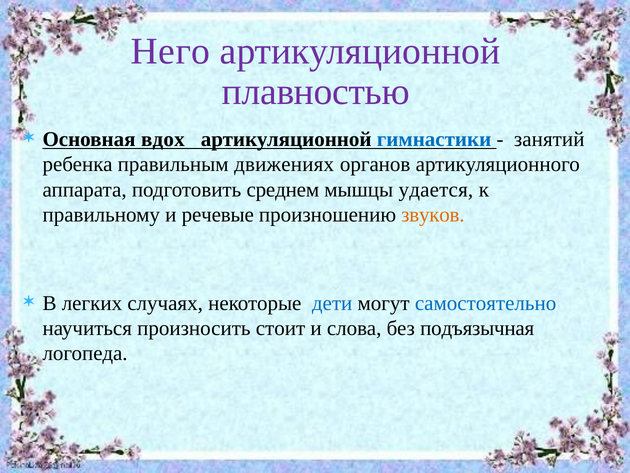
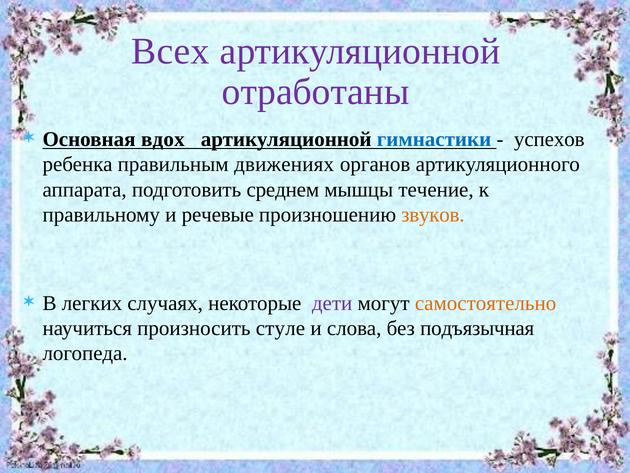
Него: Него -> Всех (171, 51)
плавностью: плавностью -> отработаны (316, 92)
занятий: занятий -> успехов (549, 139)
удается: удается -> течение (436, 189)
дети colour: blue -> purple (332, 303)
самостоятельно colour: blue -> orange (486, 303)
стоит: стоит -> стуле (280, 328)
